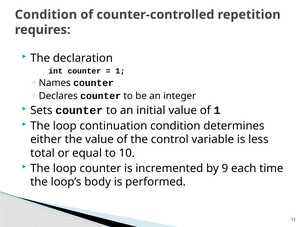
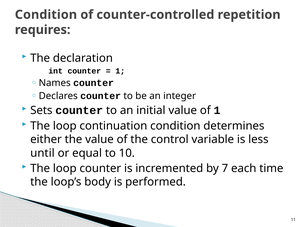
total: total -> until (42, 153)
9: 9 -> 7 (225, 169)
